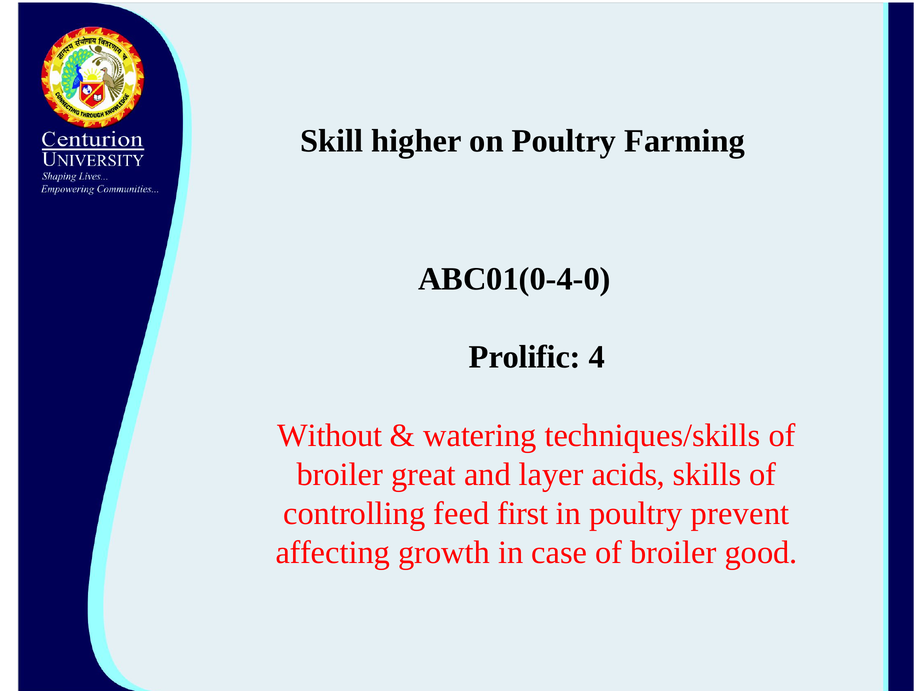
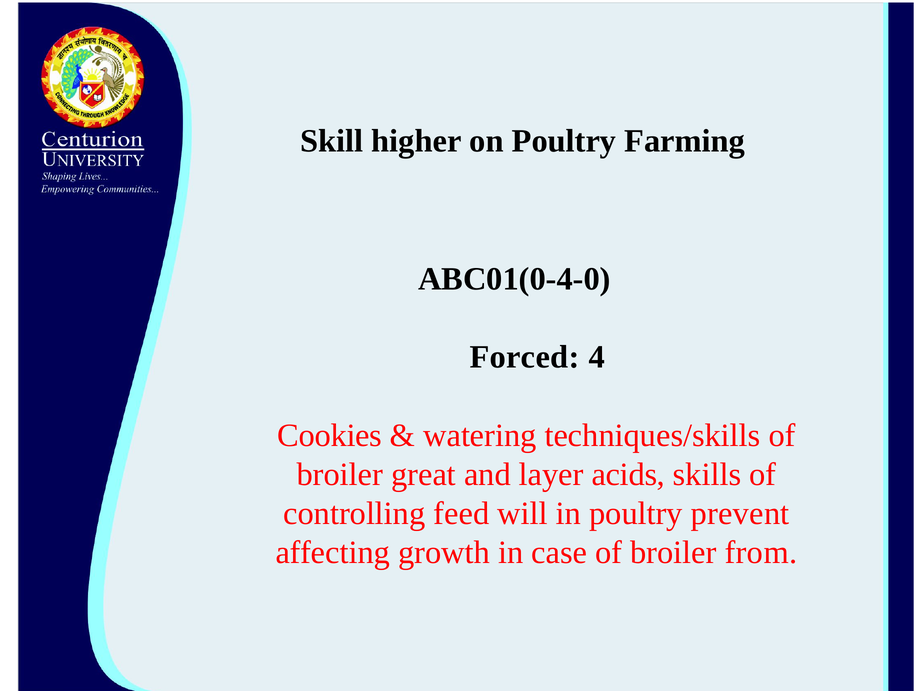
Prolific: Prolific -> Forced (525, 357)
Without: Without -> Cookies (330, 435)
first: first -> will (522, 513)
good: good -> from (761, 552)
